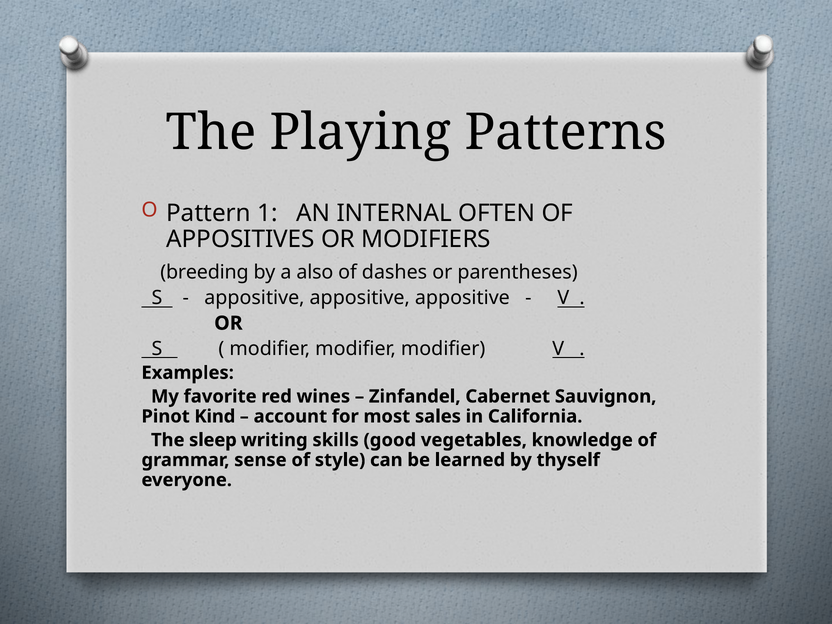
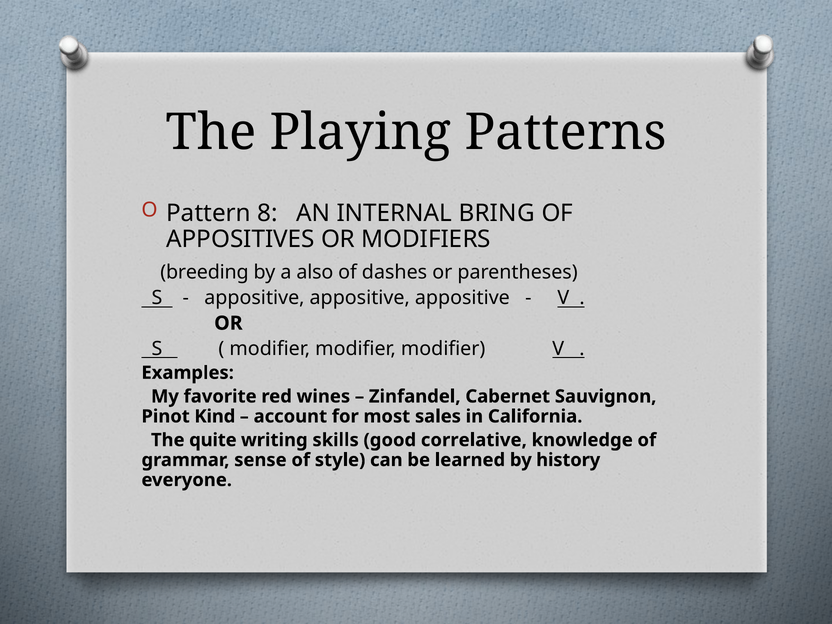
1: 1 -> 8 (267, 213)
OFTEN: OFTEN -> BRING (497, 213)
sleep: sleep -> quite (213, 440)
vegetables: vegetables -> correlative (474, 440)
thyself: thyself -> history (568, 460)
